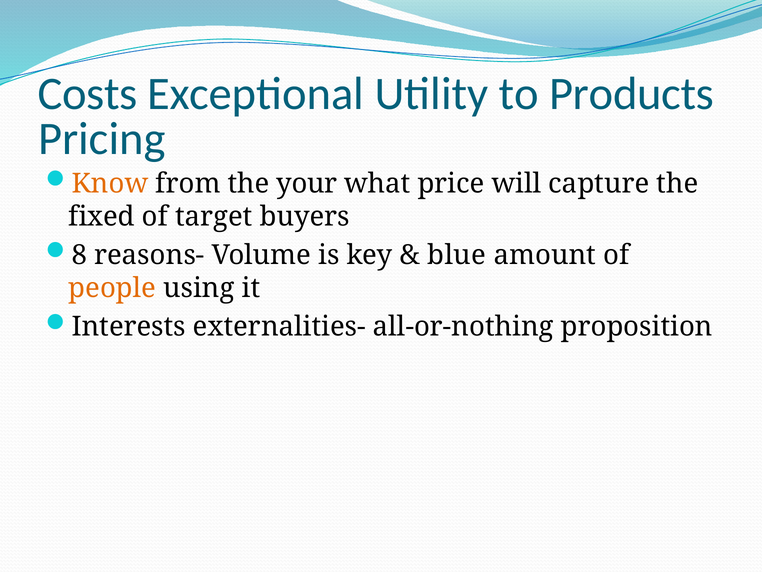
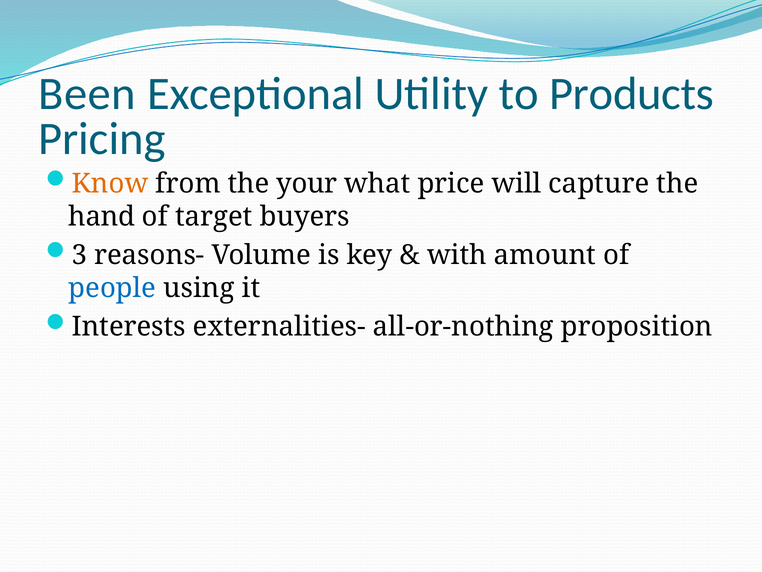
Costs: Costs -> Been (87, 94)
fixed: fixed -> hand (102, 216)
8: 8 -> 3 (79, 255)
blue: blue -> with (457, 255)
people colour: orange -> blue (112, 288)
